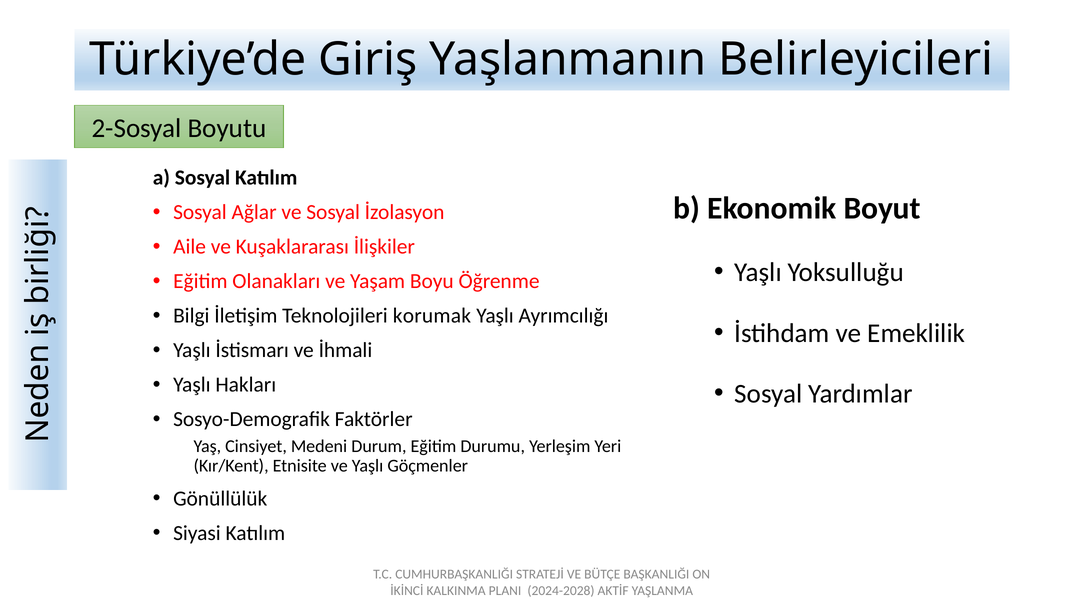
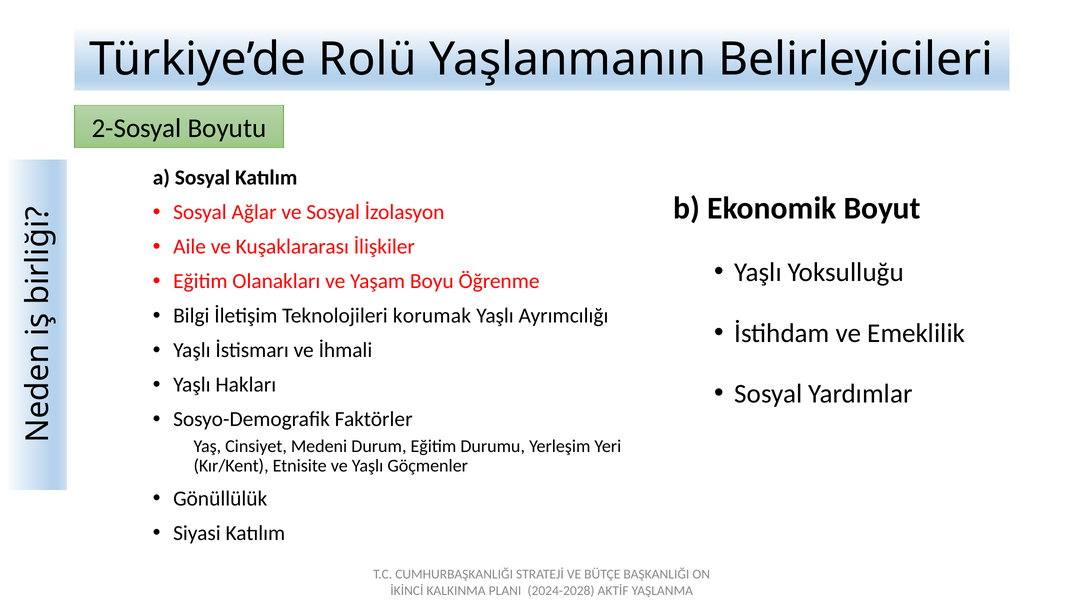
Giriş: Giriş -> Rolü (368, 59)
